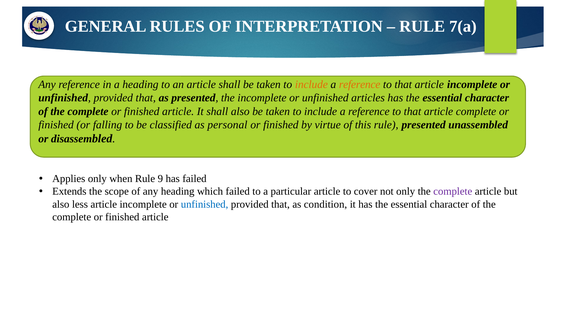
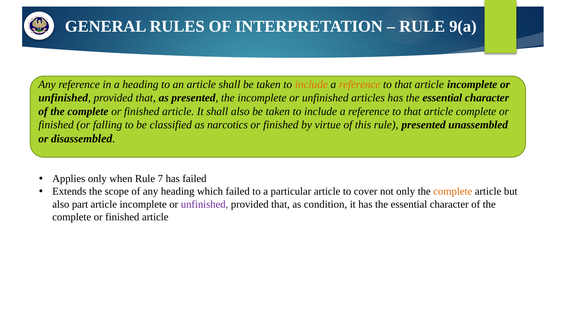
7(a: 7(a -> 9(a (463, 27)
personal: personal -> narcotics (228, 125)
9: 9 -> 7 (160, 179)
complete colour: purple -> orange (453, 192)
less: less -> part (80, 204)
unfinished colour: blue -> purple (205, 204)
